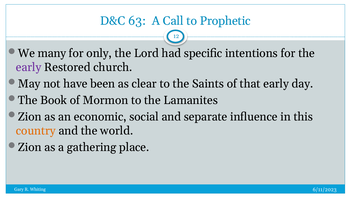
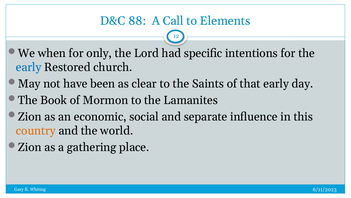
63: 63 -> 88 (137, 21)
Prophetic: Prophetic -> Elements (225, 21)
many: many -> when (52, 53)
early colour: purple -> blue (29, 67)
